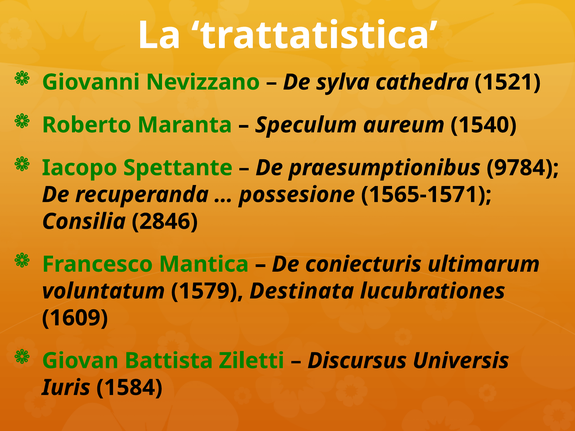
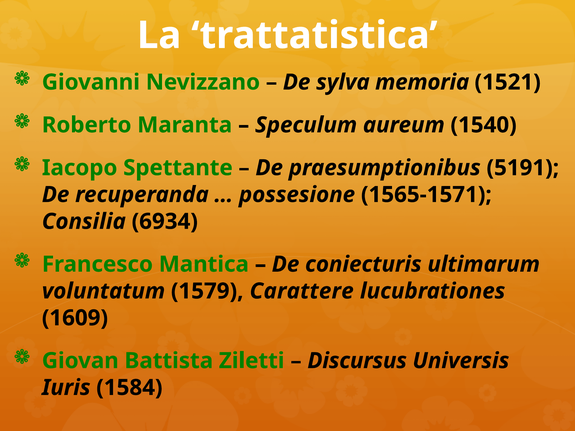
cathedra: cathedra -> memoria (422, 82)
9784: 9784 -> 5191 (523, 168)
2846: 2846 -> 6934 (165, 222)
Destinata: Destinata -> Carattere (302, 291)
